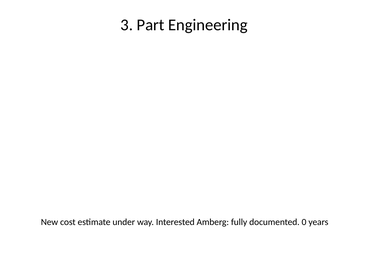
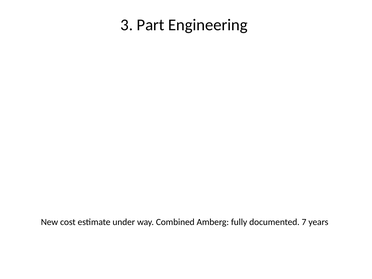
Interested: Interested -> Combined (175, 222)
0: 0 -> 7 (304, 222)
